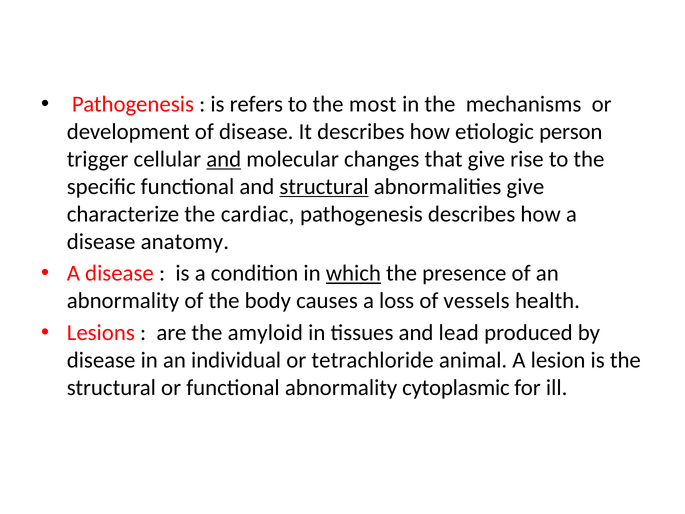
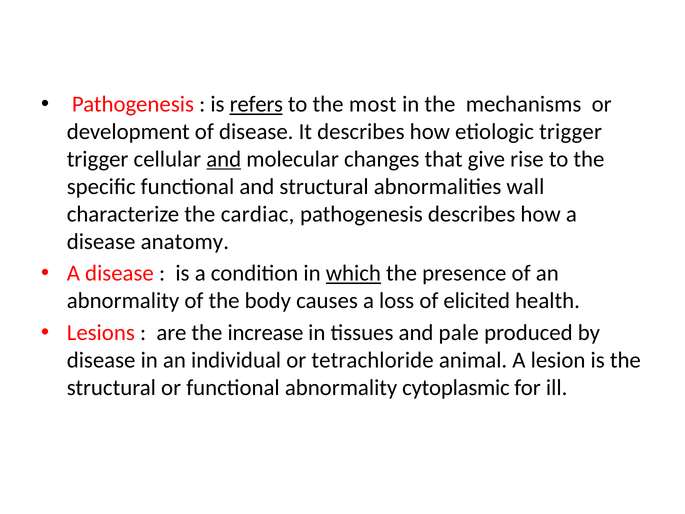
refers underline: none -> present (256, 104)
etiologic person: person -> trigger (571, 132)
structural underline: present -> none (324, 187)
abnormalities give: give -> wall (525, 187)
vessels: vessels -> elicited (477, 301)
amyloid: amyloid -> increase (265, 333)
lead: lead -> pale (459, 333)
